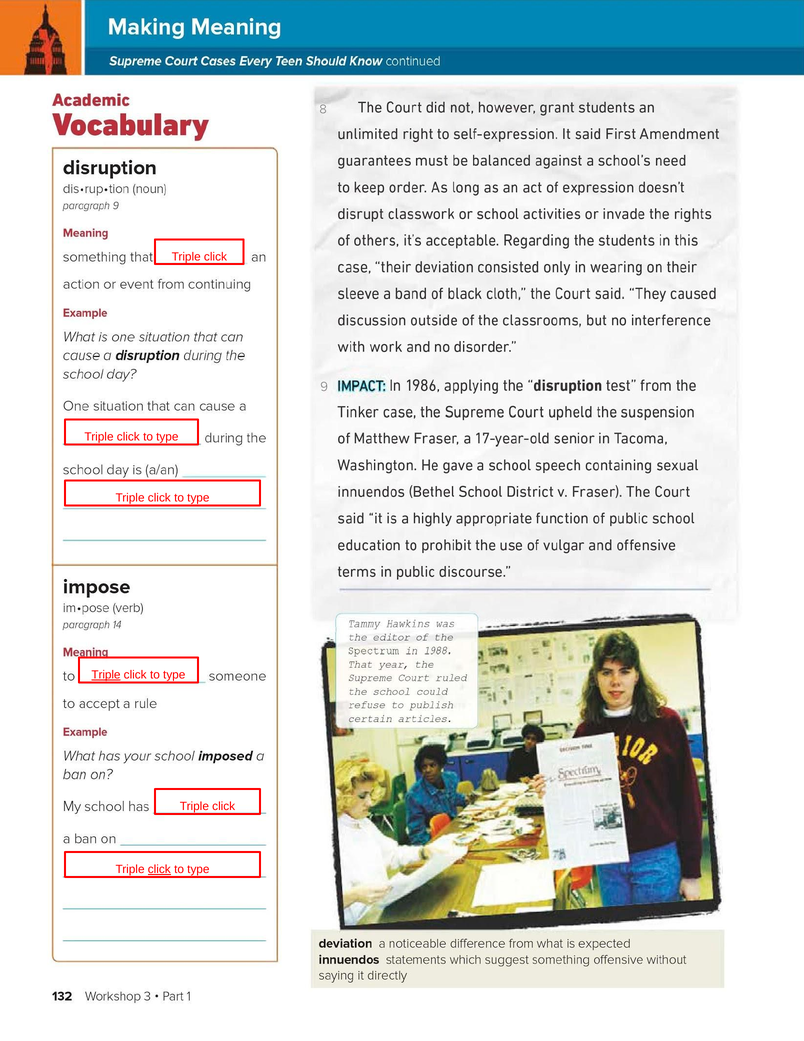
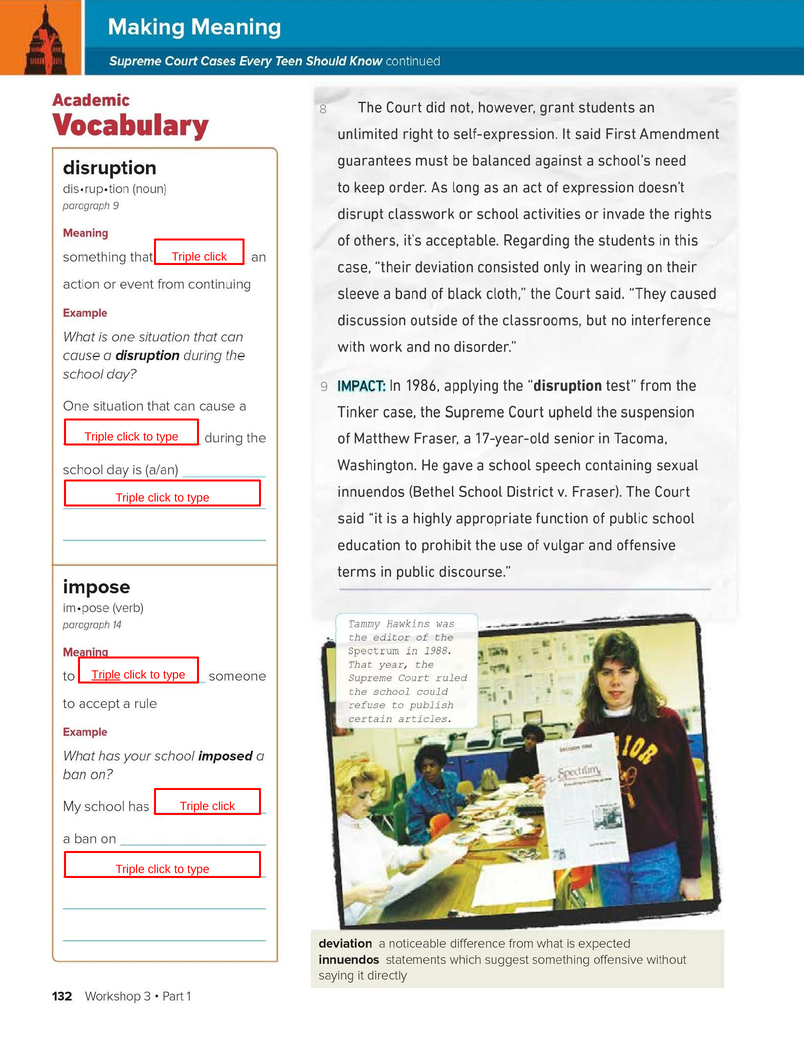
click underline: present -> none (159, 869)
